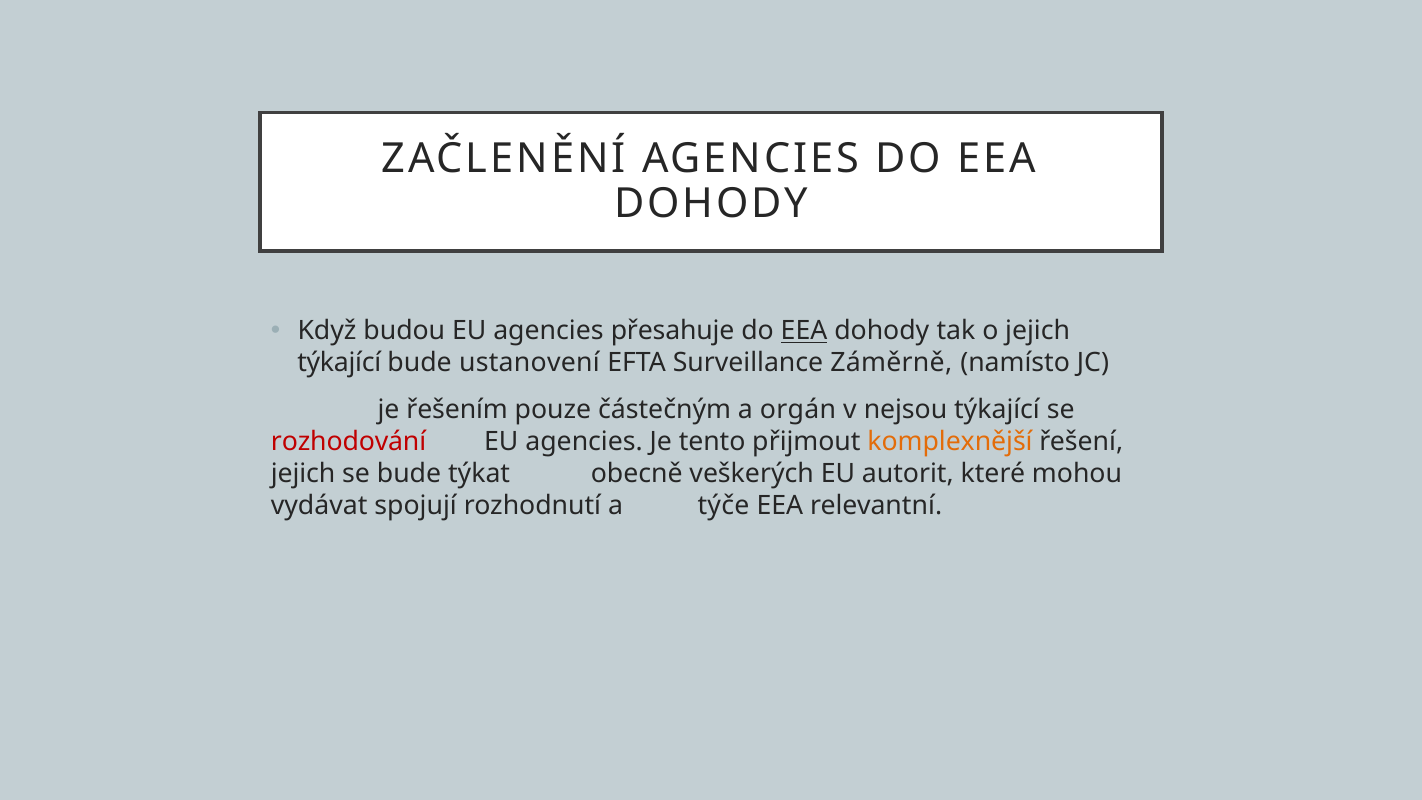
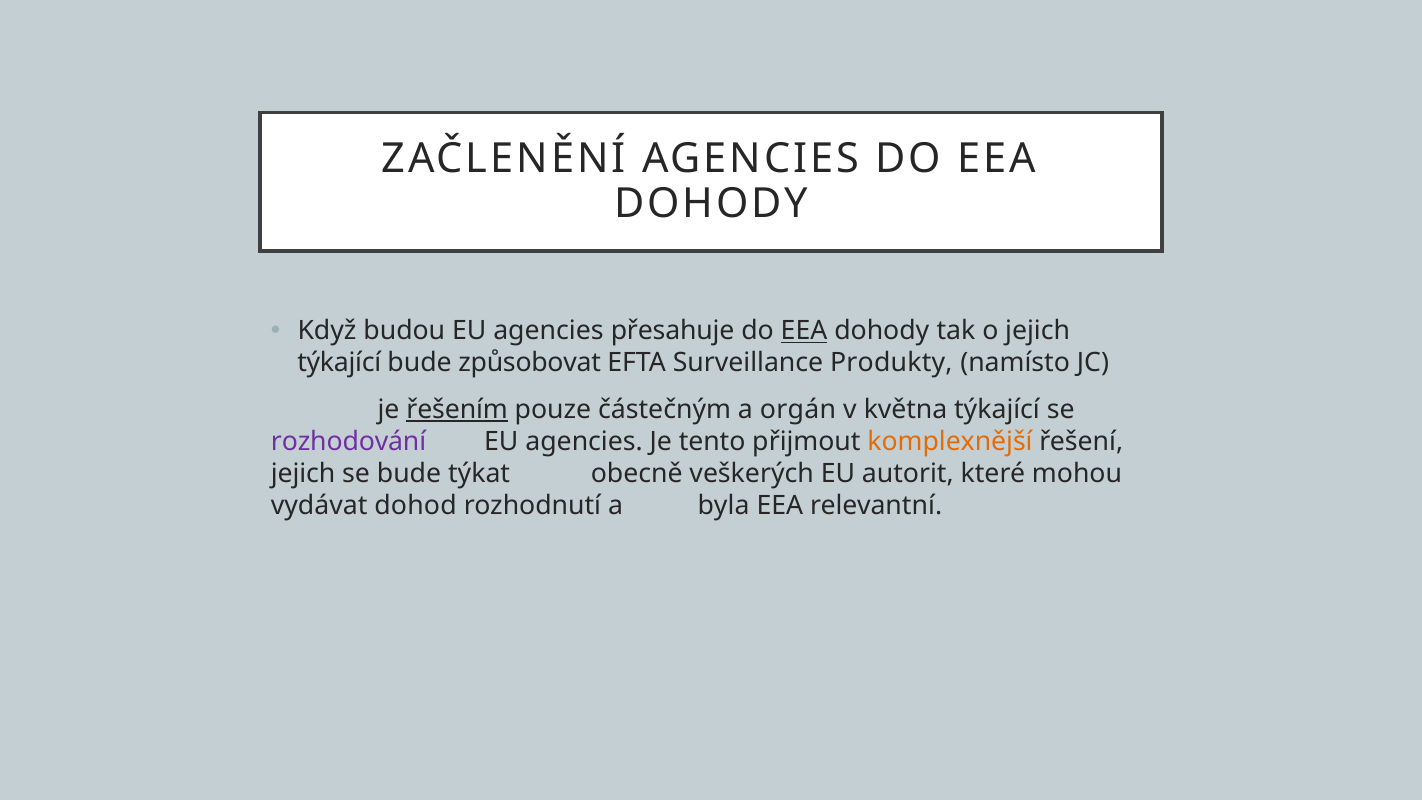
ustanovení: ustanovení -> způsobovat (530, 363)
Záměrně: Záměrně -> Produkty (891, 363)
řešením underline: none -> present (457, 410)
nejsou: nejsou -> května (906, 410)
rozhodování colour: red -> purple (349, 442)
spojují: spojují -> dohod (416, 506)
týče: týče -> byla (724, 506)
